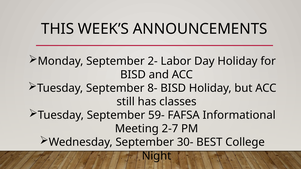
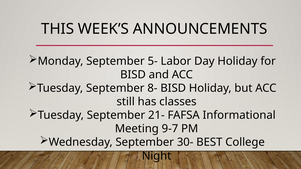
2-: 2- -> 5- (153, 61)
59-: 59- -> 21- (156, 115)
2-7: 2-7 -> 9-7 (170, 129)
